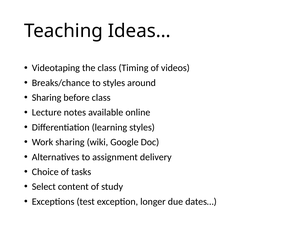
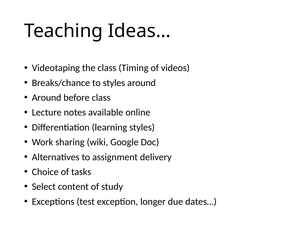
Sharing: Sharing -> Around (47, 98)
